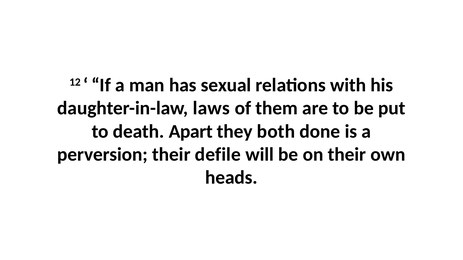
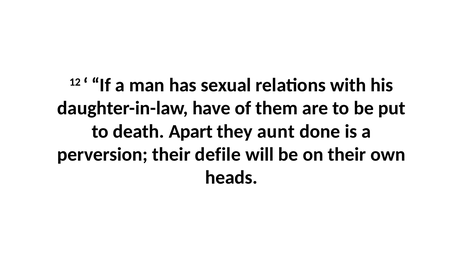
laws: laws -> have (212, 108)
both: both -> aunt (276, 132)
